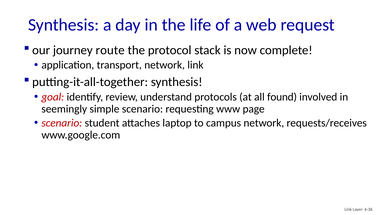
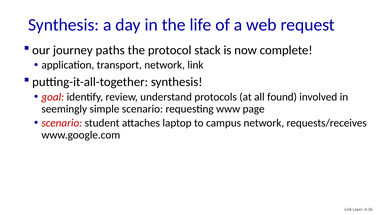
route: route -> paths (110, 50)
